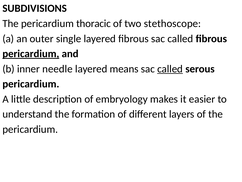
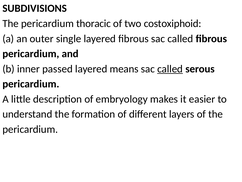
stethoscope: stethoscope -> costoxiphoid (173, 23)
pericardium underline: present -> none (31, 54)
needle: needle -> passed (58, 69)
